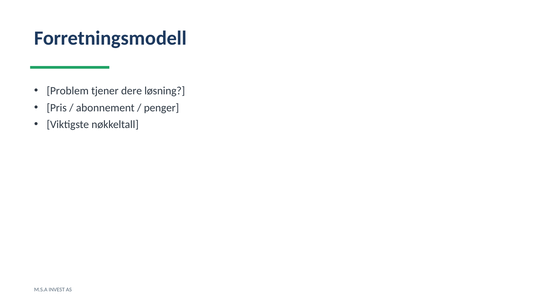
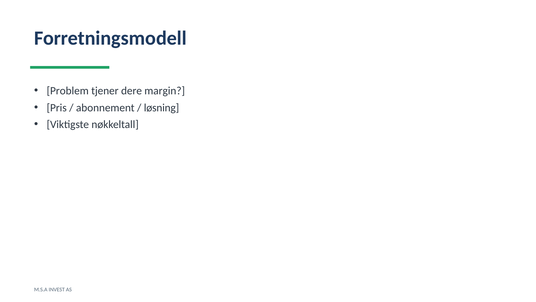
løsning: løsning -> margin (165, 91)
penger: penger -> løsning (162, 108)
